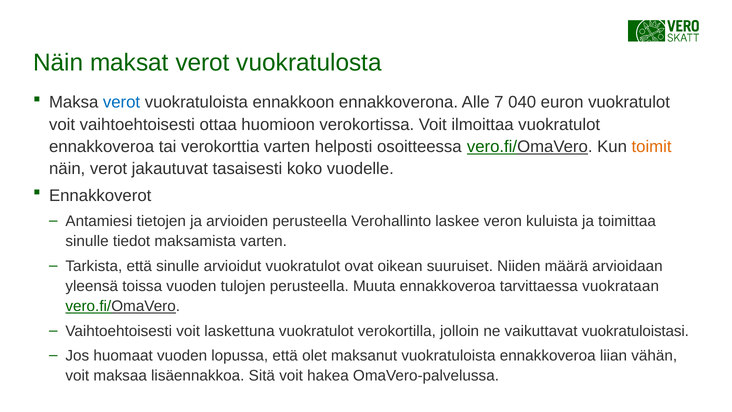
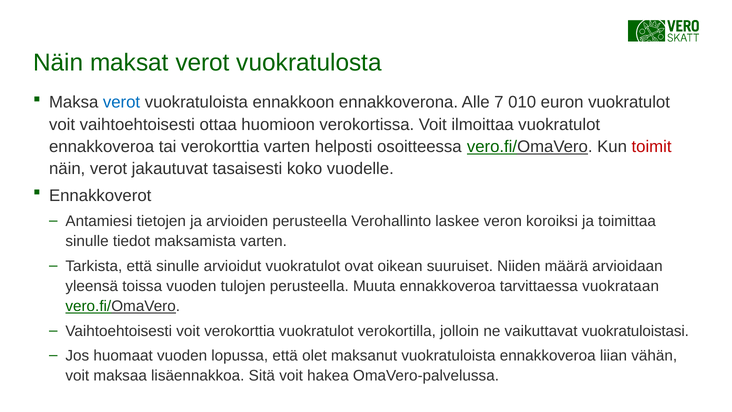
040: 040 -> 010 (522, 102)
toimit colour: orange -> red (652, 147)
kuluista: kuluista -> koroiksi (552, 221)
voit laskettuna: laskettuna -> verokorttia (240, 331)
